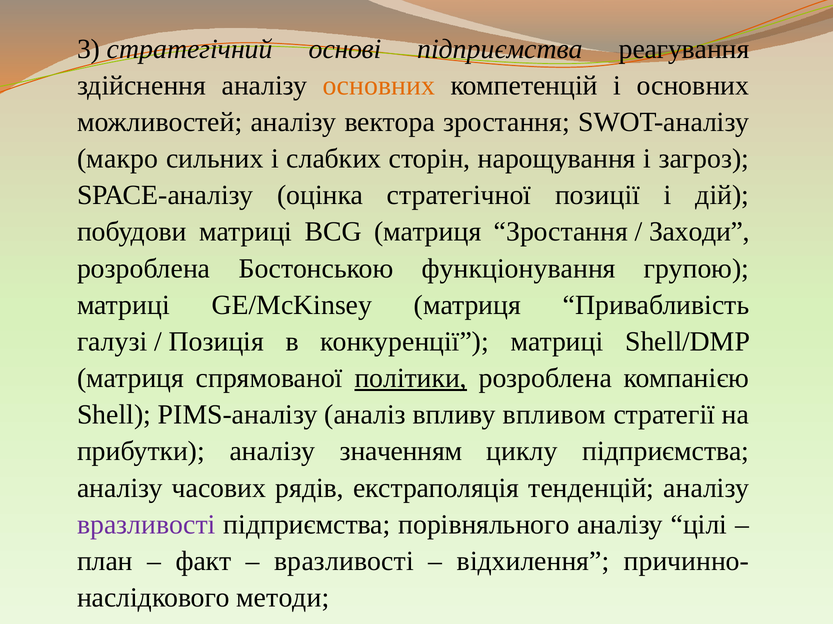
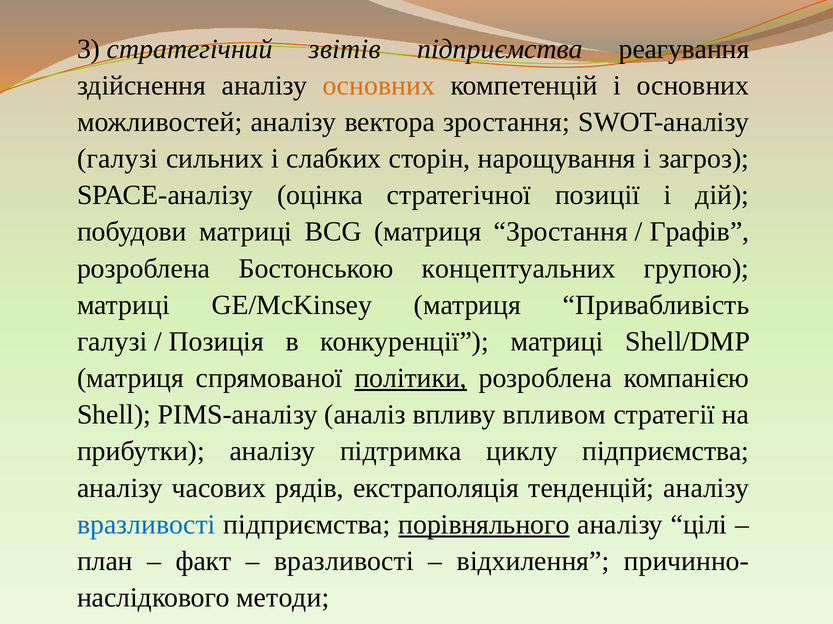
основі: основі -> звітів (345, 49)
макро: макро -> галузі (118, 159)
Заходи: Заходи -> Графів (699, 232)
функціонування: функціонування -> концептуальних (519, 269)
значенням: значенням -> підтримка (401, 452)
вразливості colour: purple -> blue (146, 525)
порівняльного underline: none -> present (484, 525)
